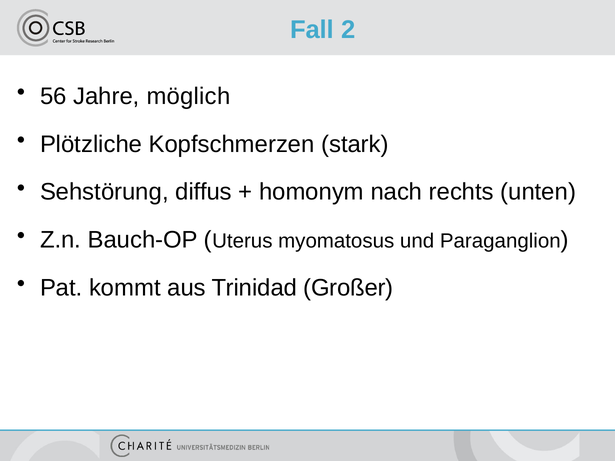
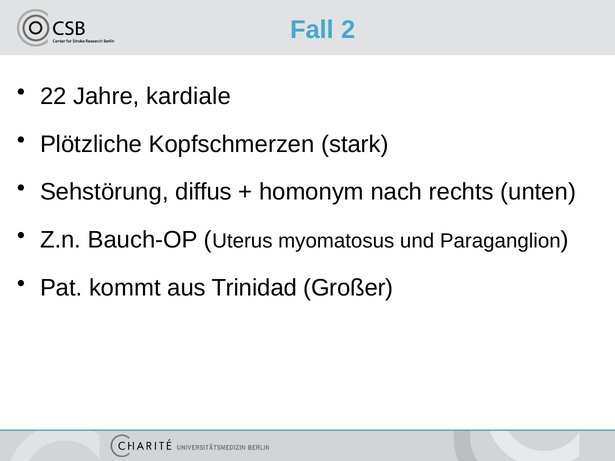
56: 56 -> 22 (53, 96)
möglich: möglich -> kardiale (188, 96)
